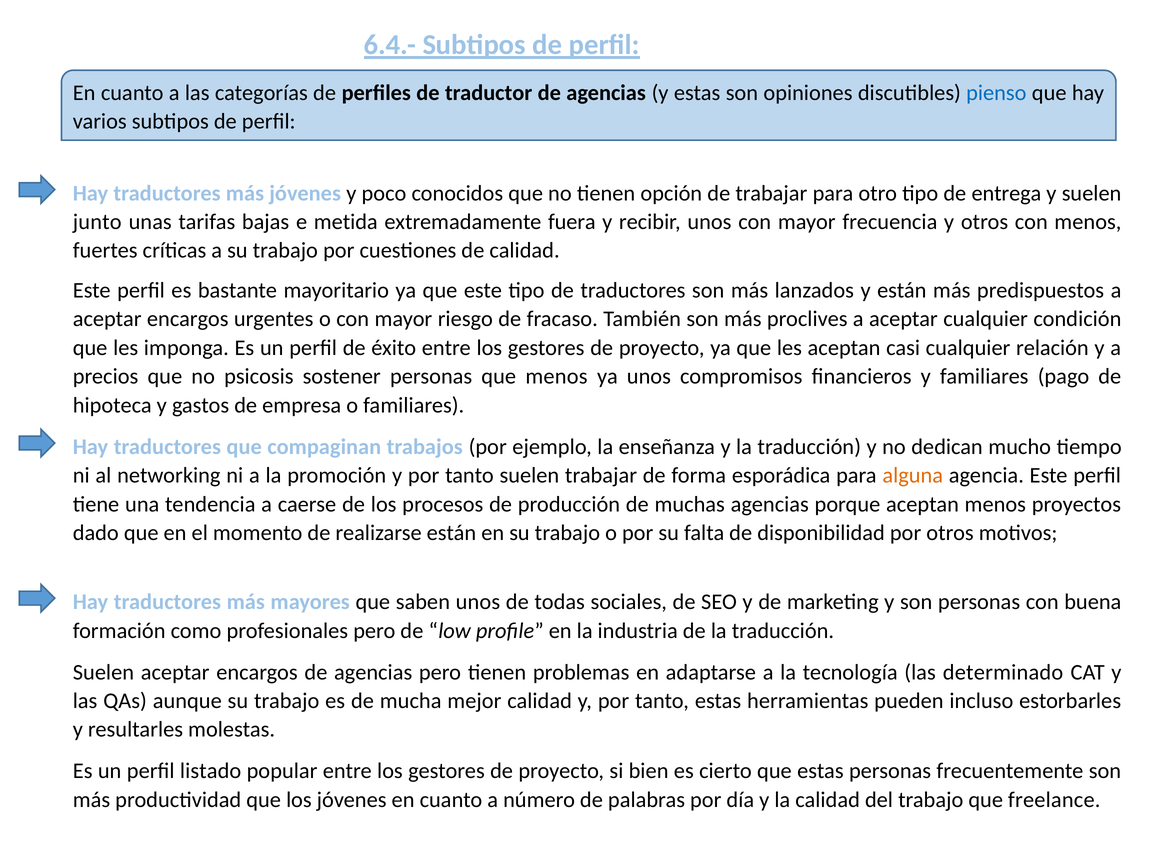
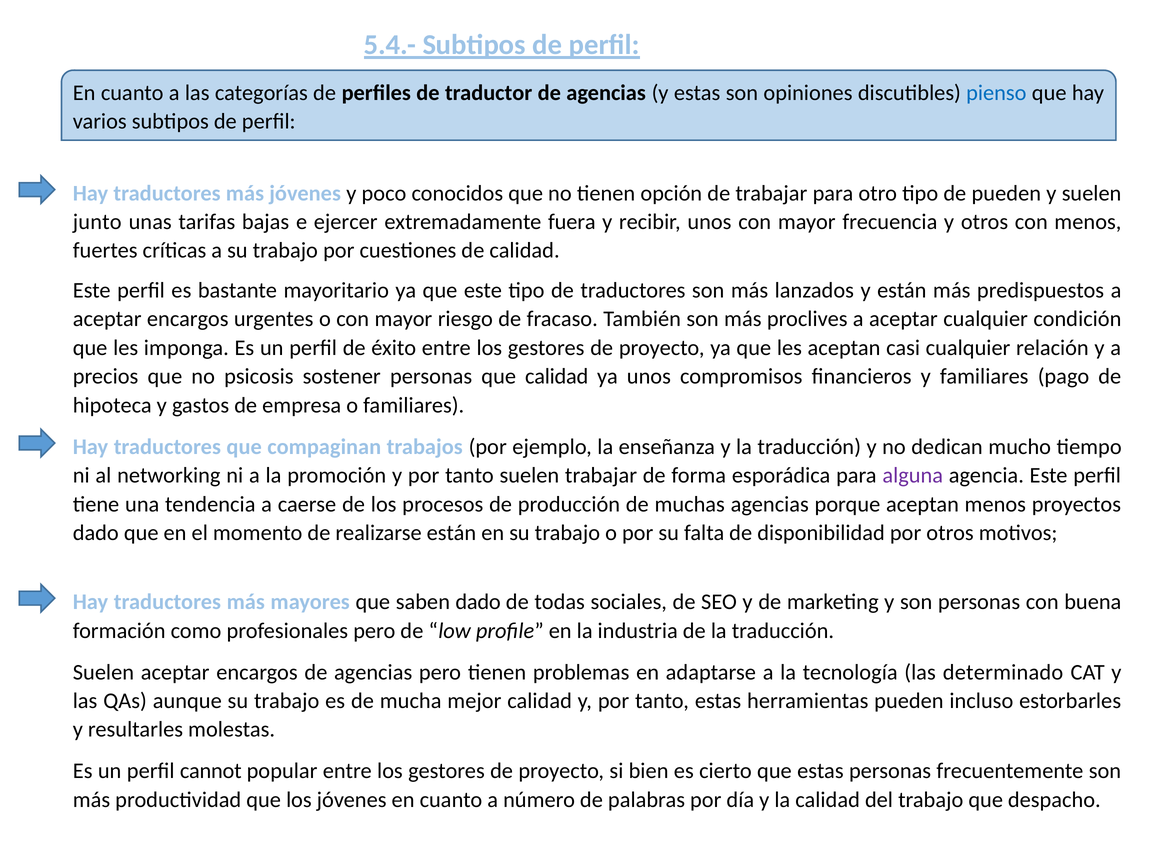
6.4.-: 6.4.- -> 5.4.- (390, 45)
de entrega: entrega -> pueden (1006, 193)
metida: metida -> ejercer (346, 222)
que menos: menos -> calidad (557, 377)
alguna colour: orange -> purple (913, 476)
saben unos: unos -> dado (478, 602)
listado: listado -> cannot (211, 771)
freelance: freelance -> despacho (1054, 800)
